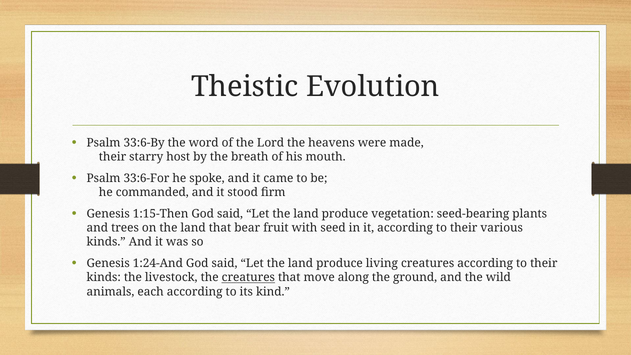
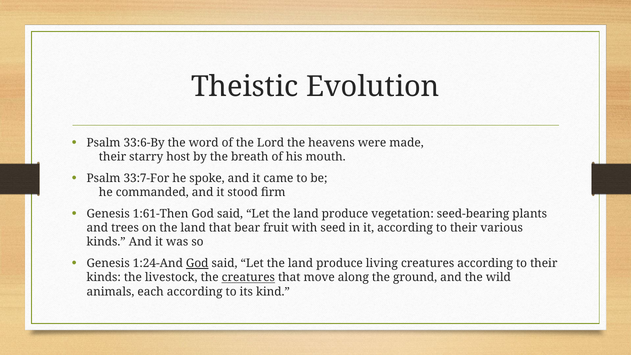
33:6-For: 33:6-For -> 33:7-For (146, 178)
1:15-Then: 1:15-Then -> 1:61-Then (161, 214)
God underline: none -> present (197, 263)
